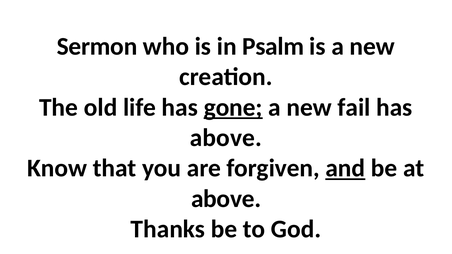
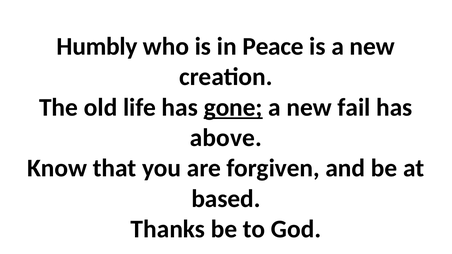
Sermon: Sermon -> Humbly (97, 46)
Psalm: Psalm -> Peace (273, 46)
and underline: present -> none (345, 168)
above: above -> based (226, 199)
